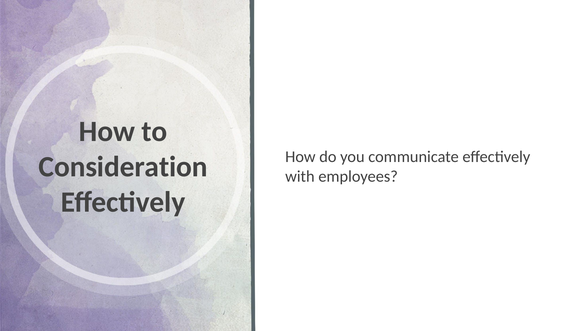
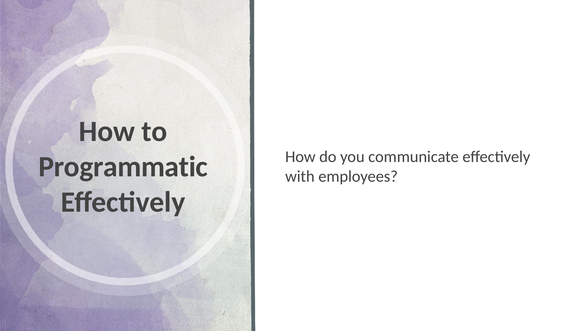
Consideration: Consideration -> Programmatic (123, 167)
